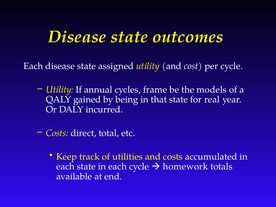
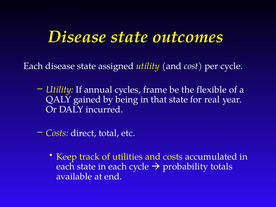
models: models -> flexible (212, 90)
homework: homework -> probability (186, 166)
